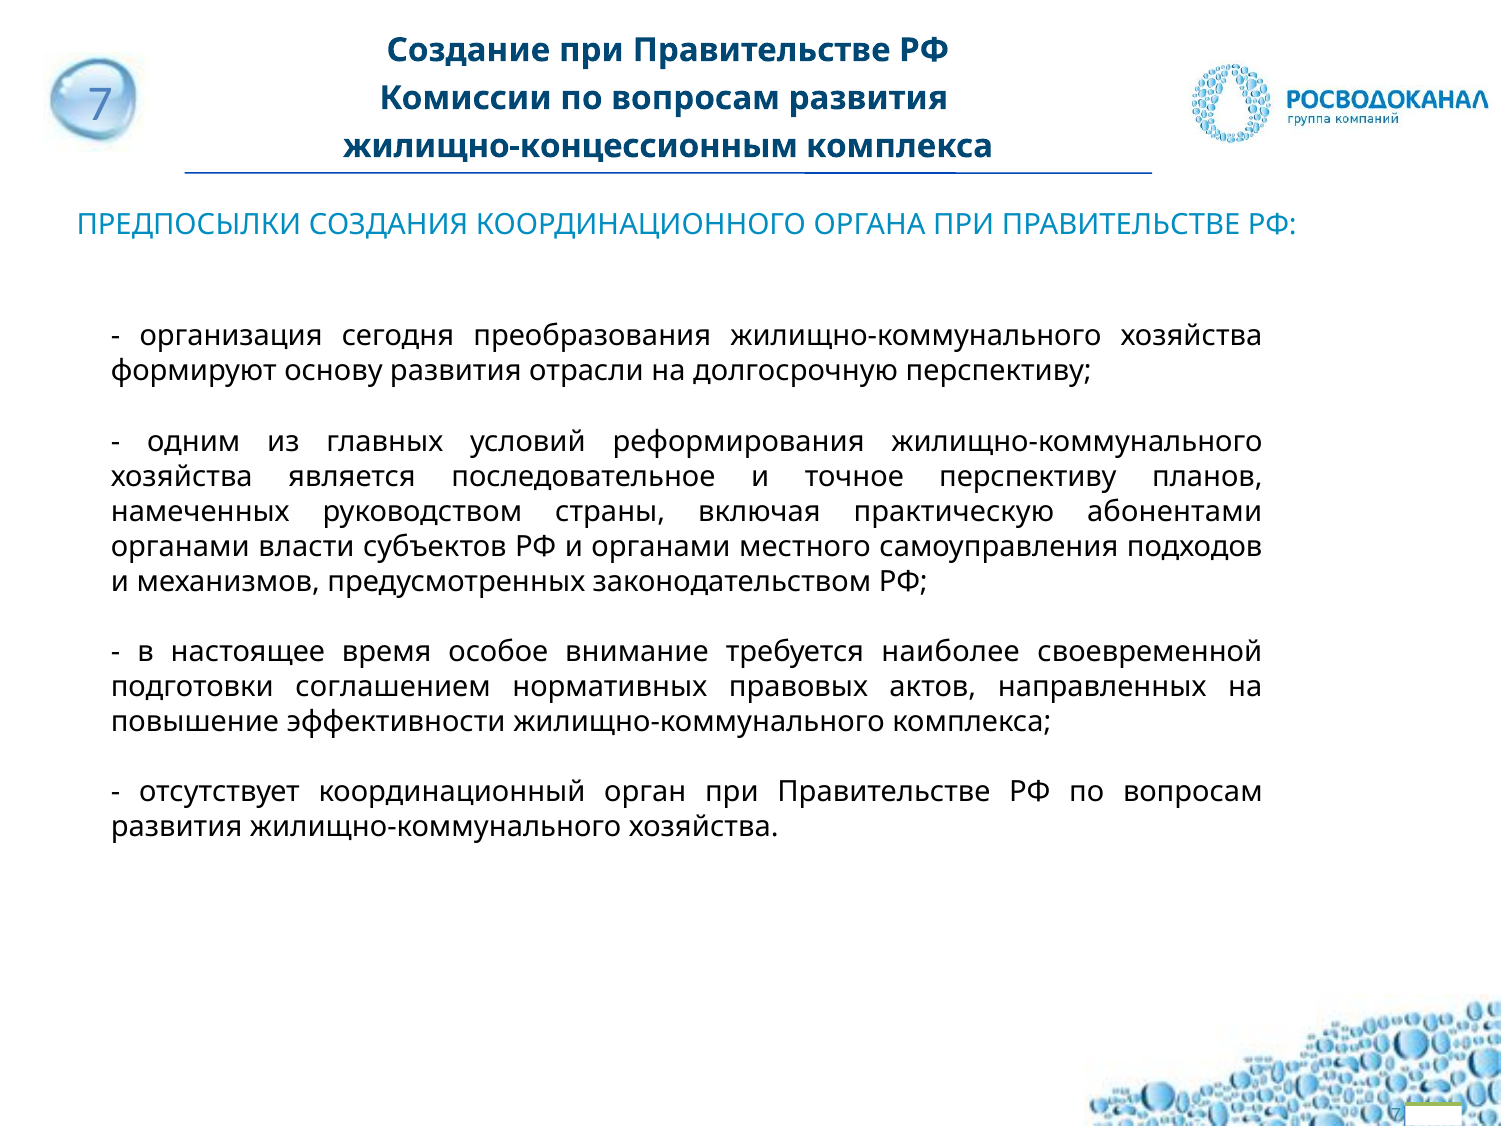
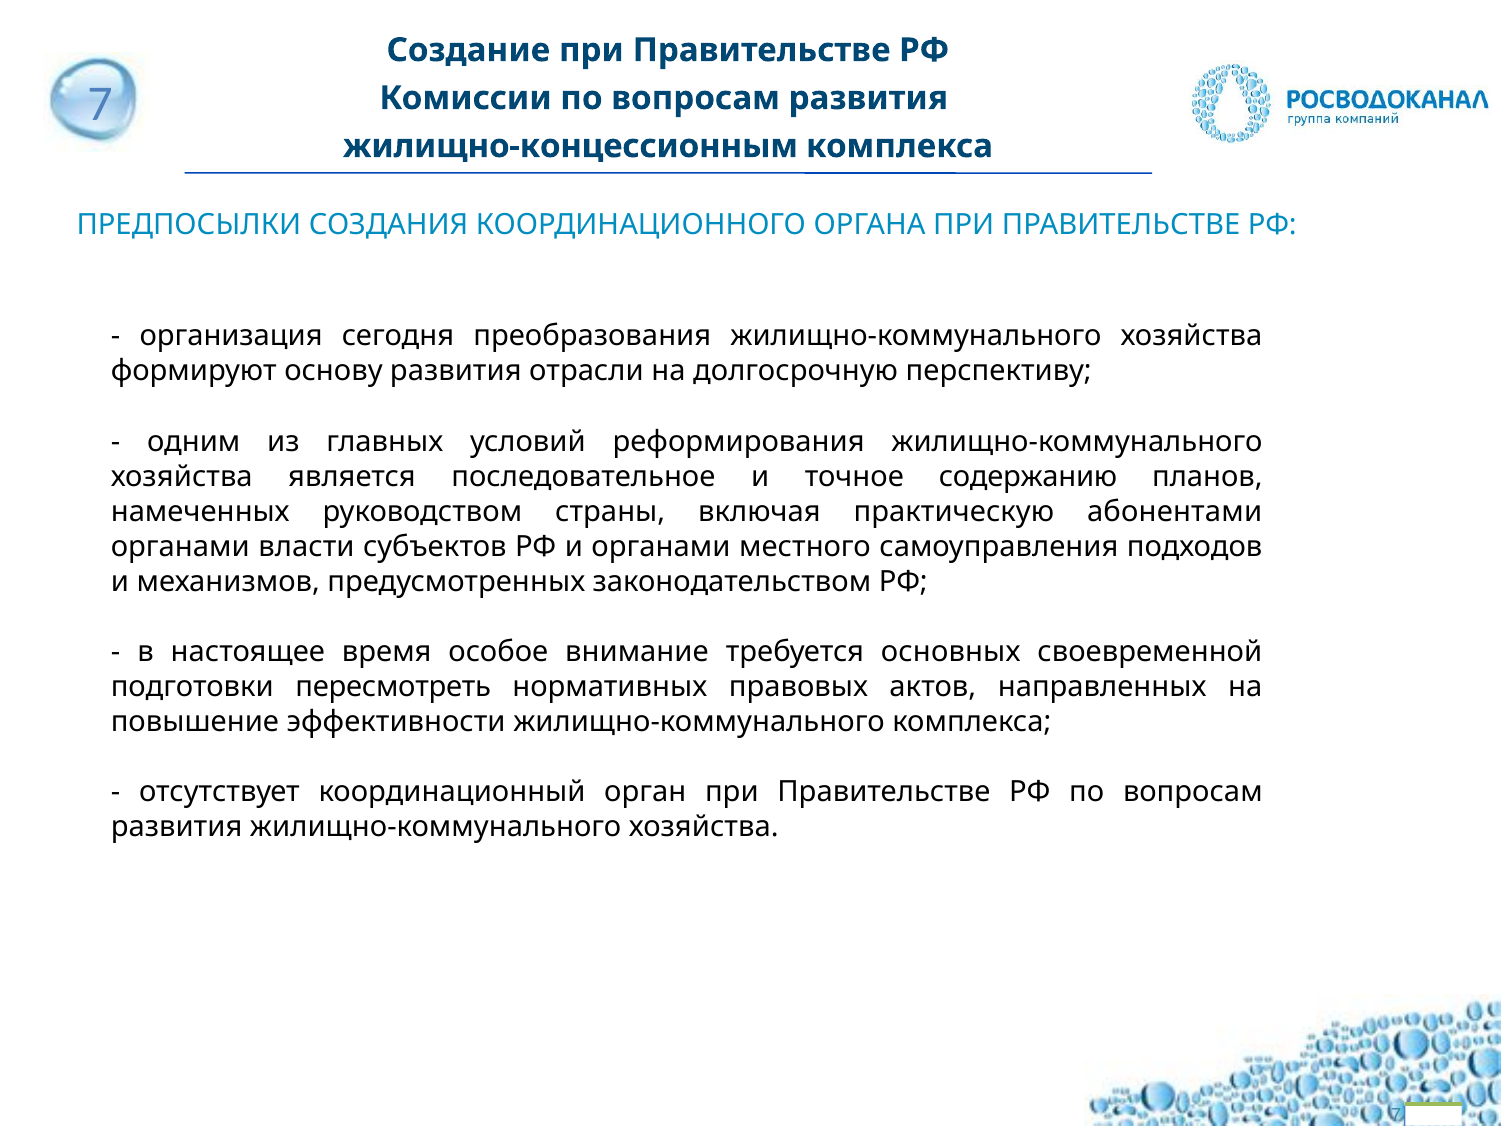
точное перспективу: перспективу -> содержанию (1028, 476)
наиболее: наиболее -> основных (951, 652)
соглашением: соглашением -> пересмотреть (393, 687)
